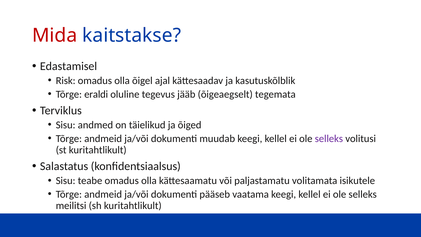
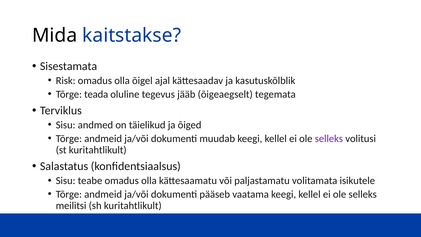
Mida colour: red -> black (55, 35)
Edastamisel: Edastamisel -> Sisestamata (69, 66)
eraldi: eraldi -> teada (96, 94)
